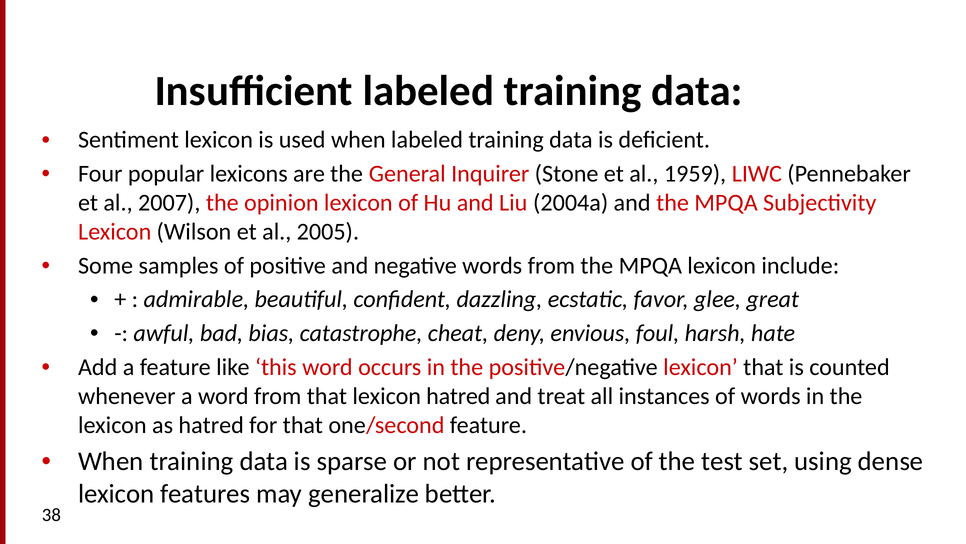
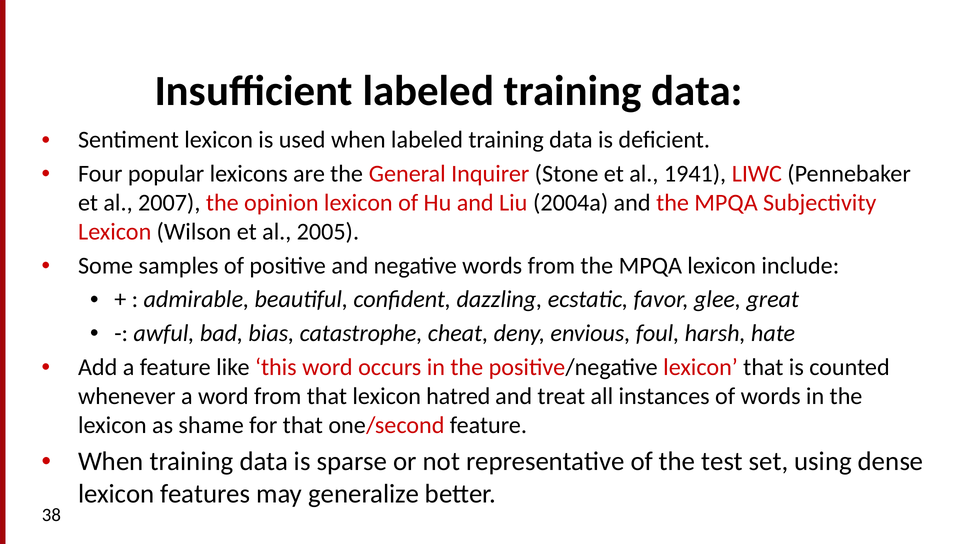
1959: 1959 -> 1941 (695, 174)
as hatred: hatred -> shame (211, 425)
